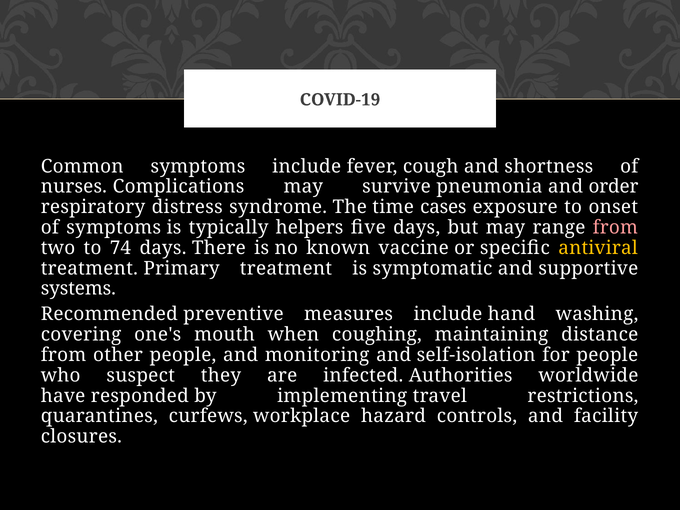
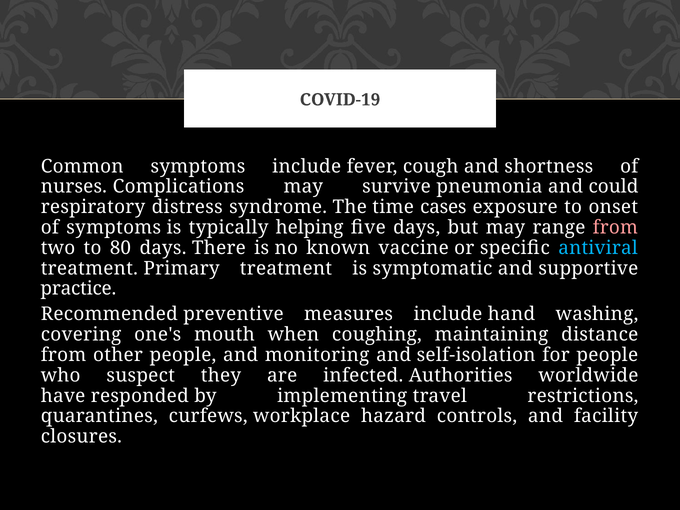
order: order -> could (613, 187)
helpers: helpers -> helping (310, 228)
74: 74 -> 80 (120, 248)
antiviral colour: yellow -> light blue (598, 248)
systems: systems -> practice (78, 289)
